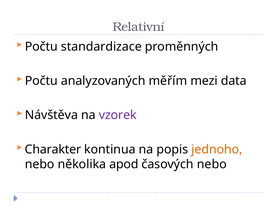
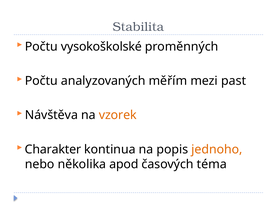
Relativní: Relativní -> Stabilita (138, 27)
standardizace: standardizace -> vysokoškolské (101, 47)
data: data -> past (234, 81)
vzorek colour: purple -> orange (118, 115)
časových nebo: nebo -> téma (212, 164)
